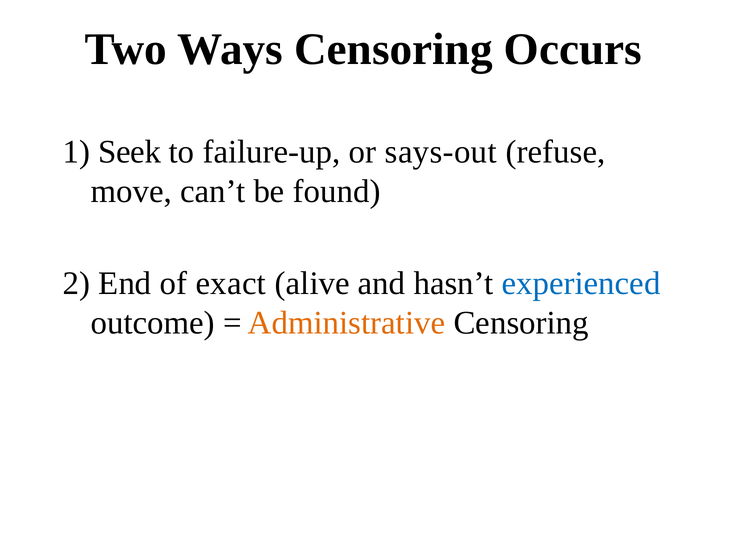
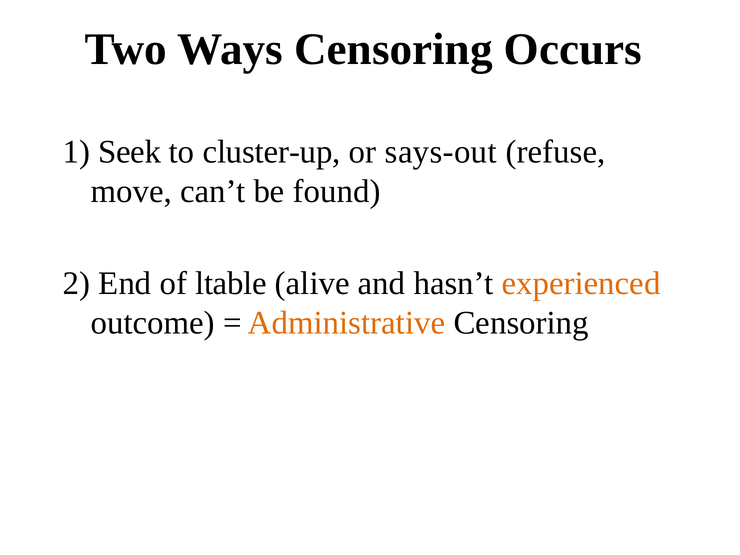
failure-up: failure-up -> cluster-up (272, 152)
exact: exact -> ltable (231, 284)
experienced colour: blue -> orange (581, 284)
